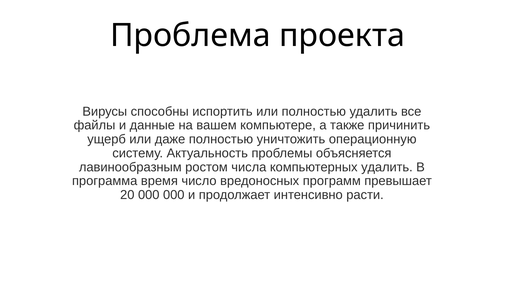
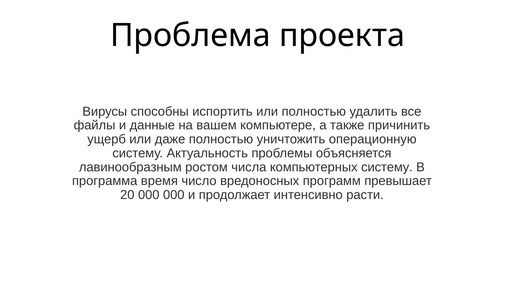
компьютерных удалить: удалить -> систему (387, 167)
